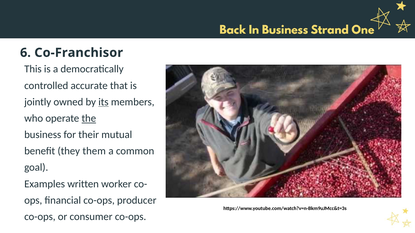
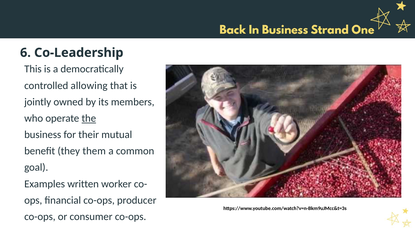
Co-Franchisor: Co-Franchisor -> Co-Leadership (79, 53)
accurate: accurate -> allowing (89, 86)
its underline: present -> none (103, 102)
